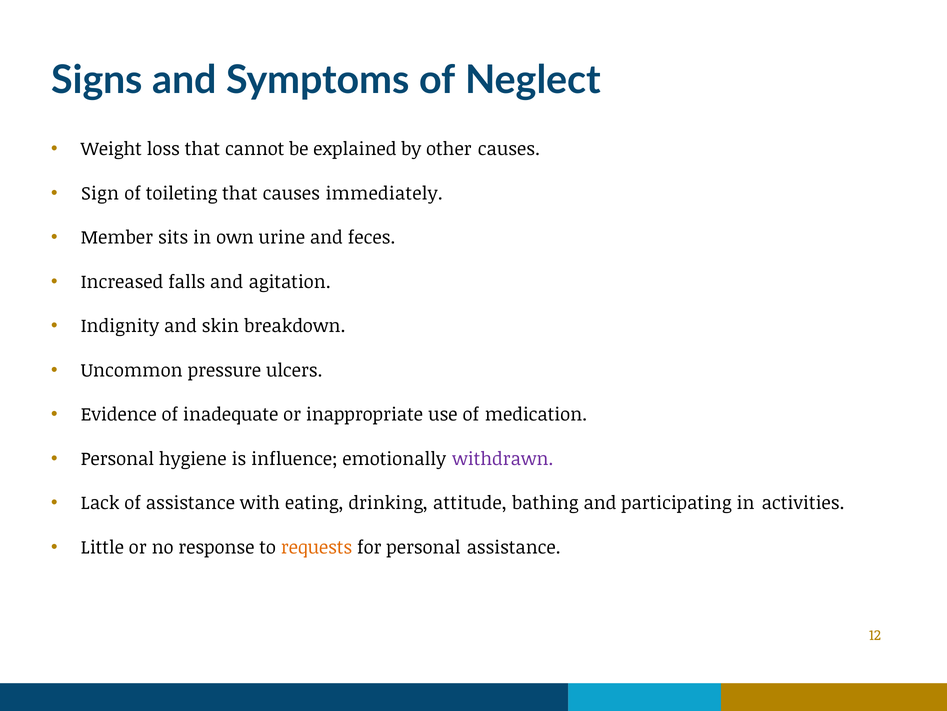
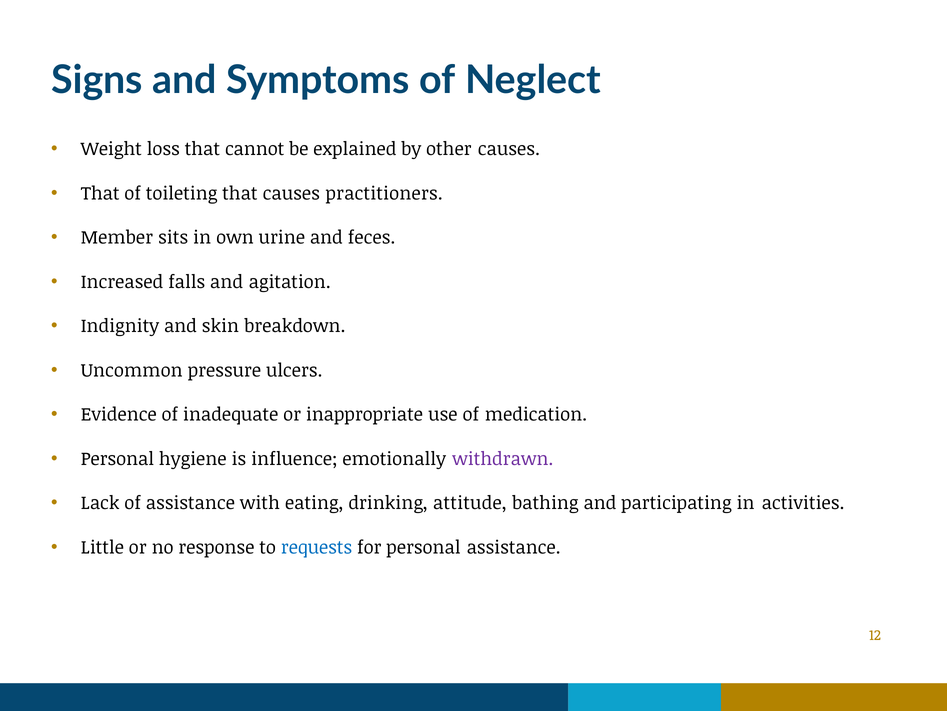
Sign: Sign -> That (100, 193)
immediately: immediately -> practitioners (384, 193)
requests colour: orange -> blue (316, 547)
